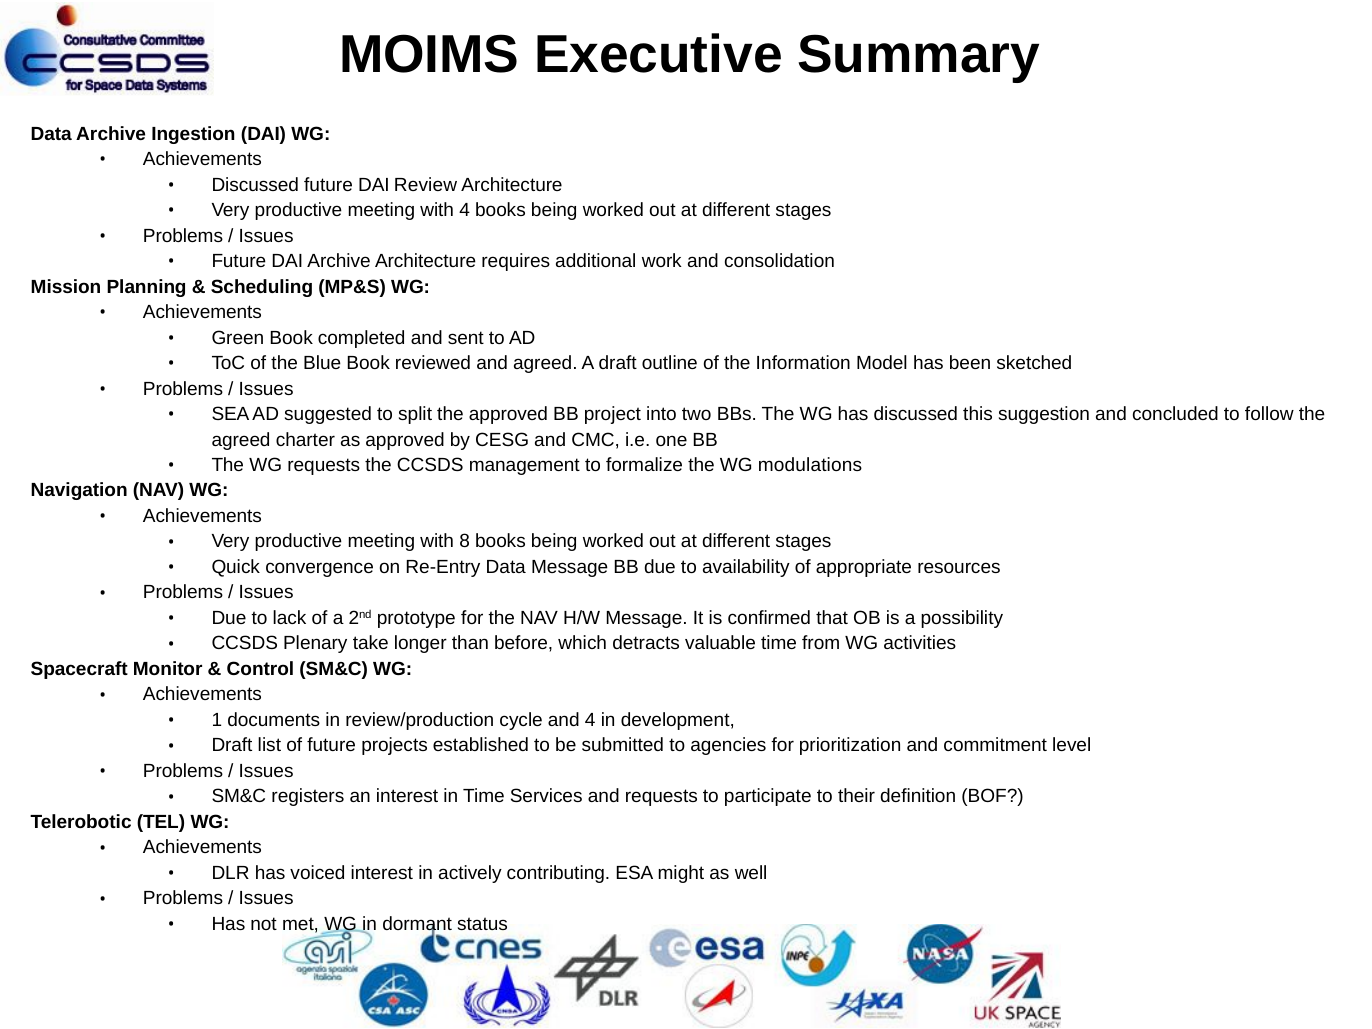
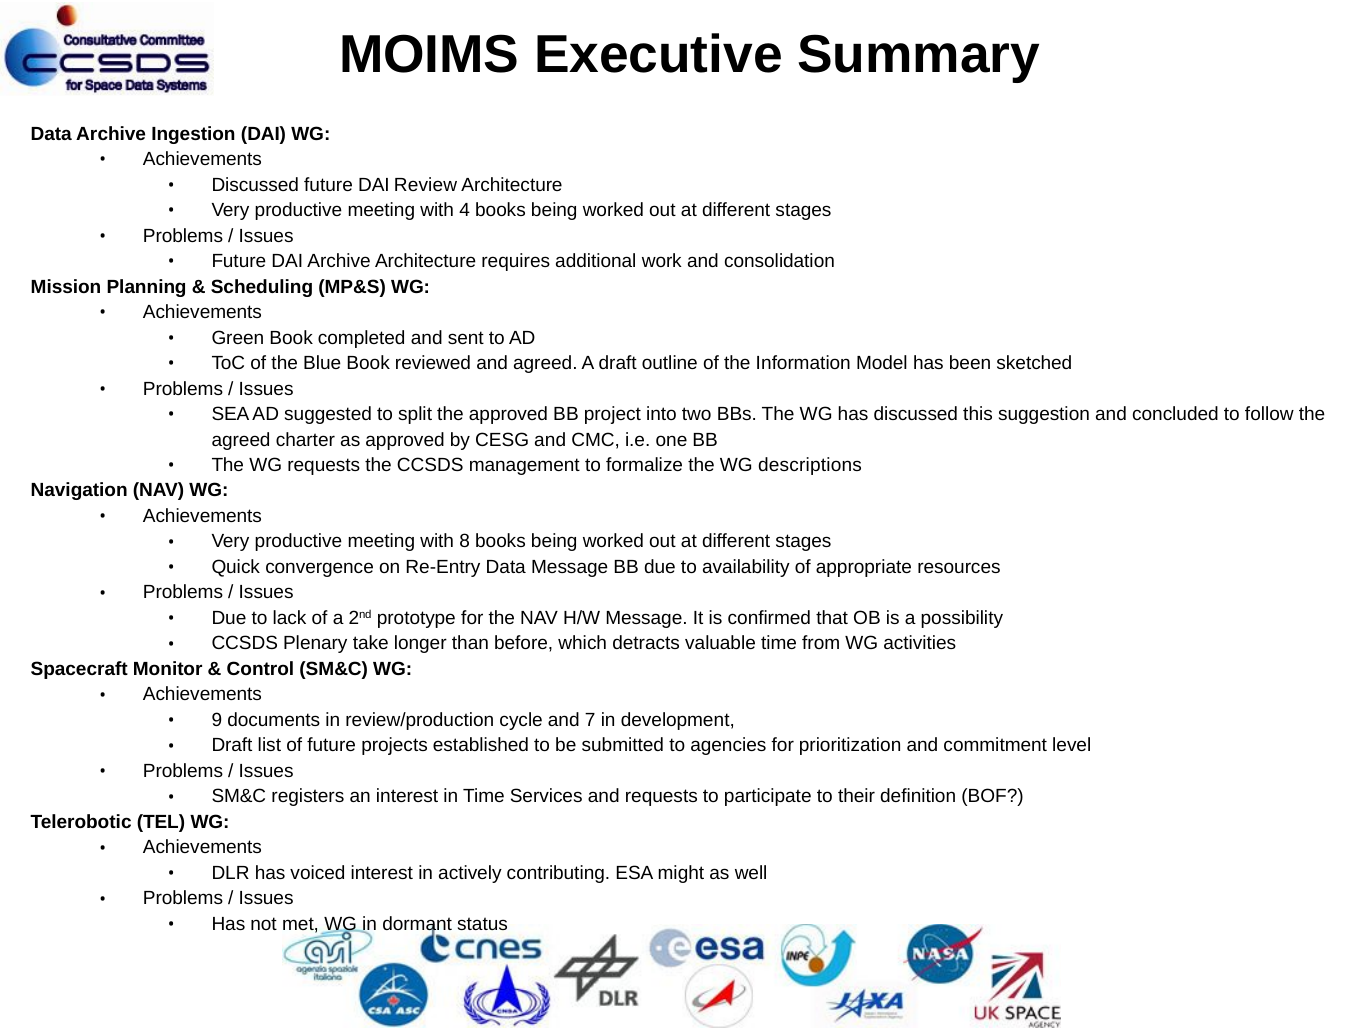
modulations: modulations -> descriptions (810, 465)
1: 1 -> 9 (217, 720)
and 4: 4 -> 7 (590, 720)
